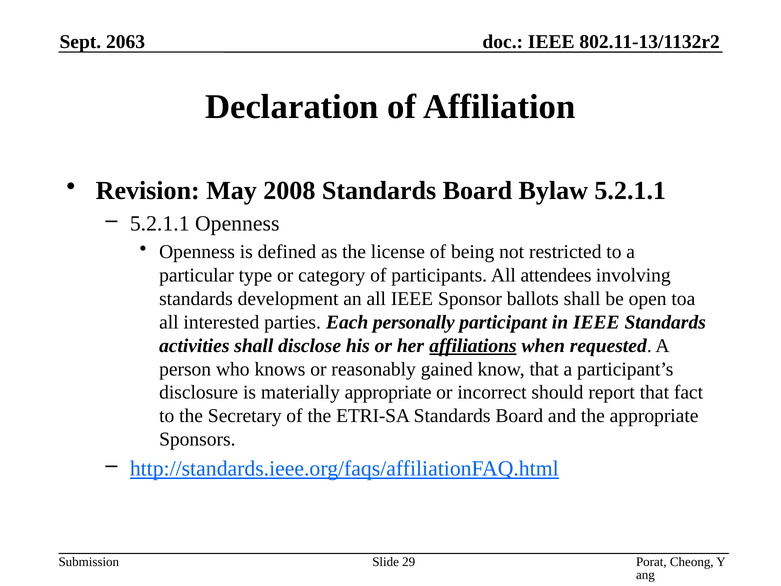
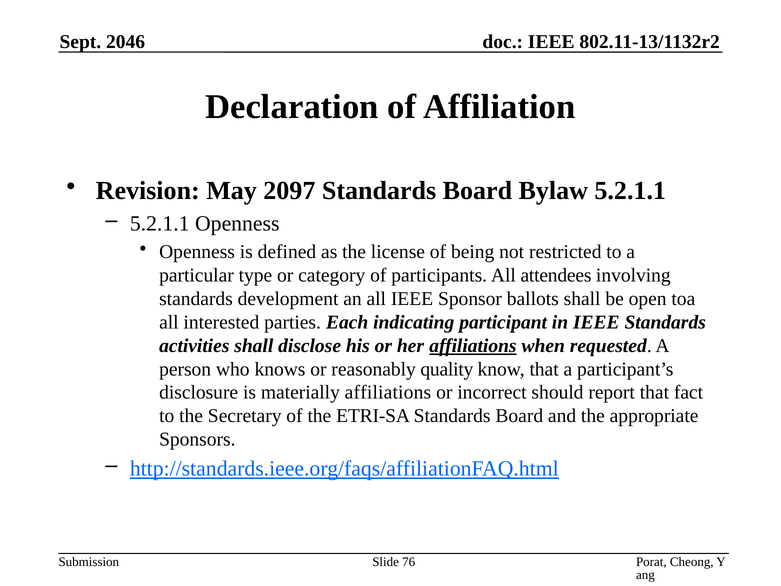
2063: 2063 -> 2046 (126, 42)
2008: 2008 -> 2097 (289, 191)
personally: personally -> indicating (414, 322)
gained: gained -> quality (447, 369)
materially appropriate: appropriate -> affiliations (388, 392)
29: 29 -> 76 (409, 562)
